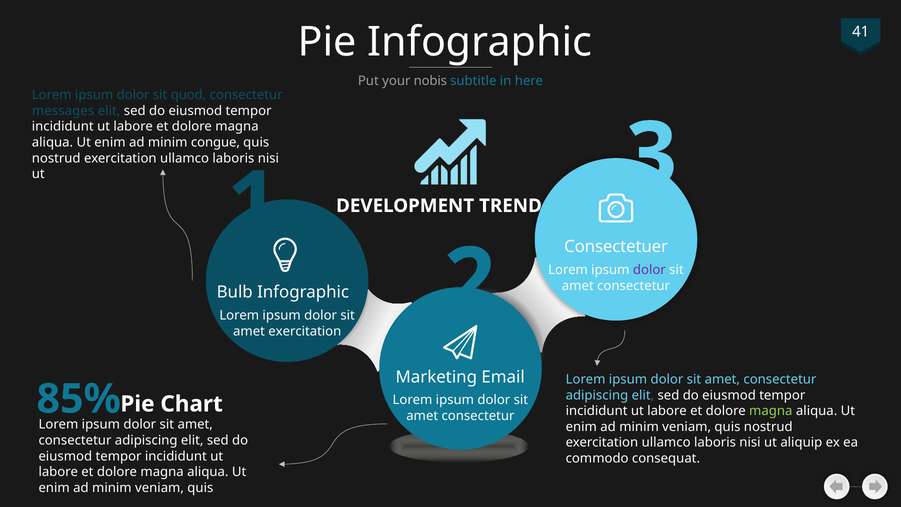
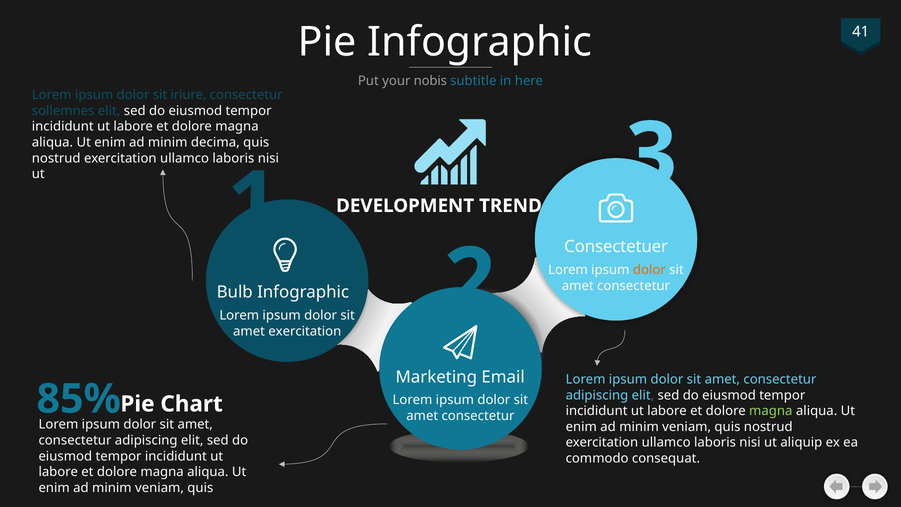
quod: quod -> iriure (189, 95)
messages: messages -> sollemnes (63, 111)
congue: congue -> decima (215, 142)
dolor colour: purple -> orange (649, 270)
